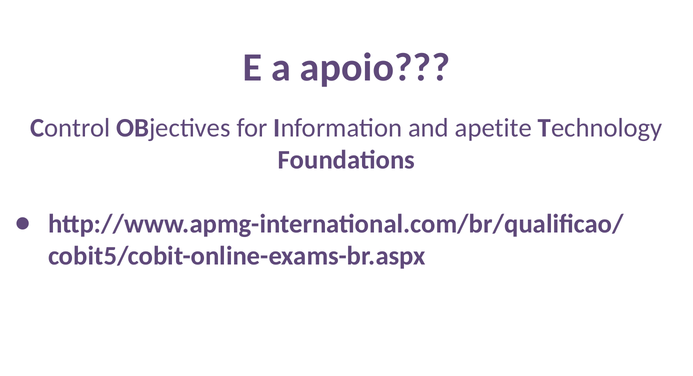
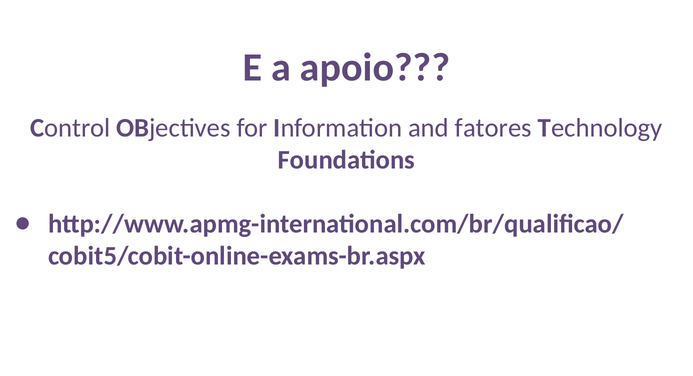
apetite: apetite -> fatores (493, 128)
